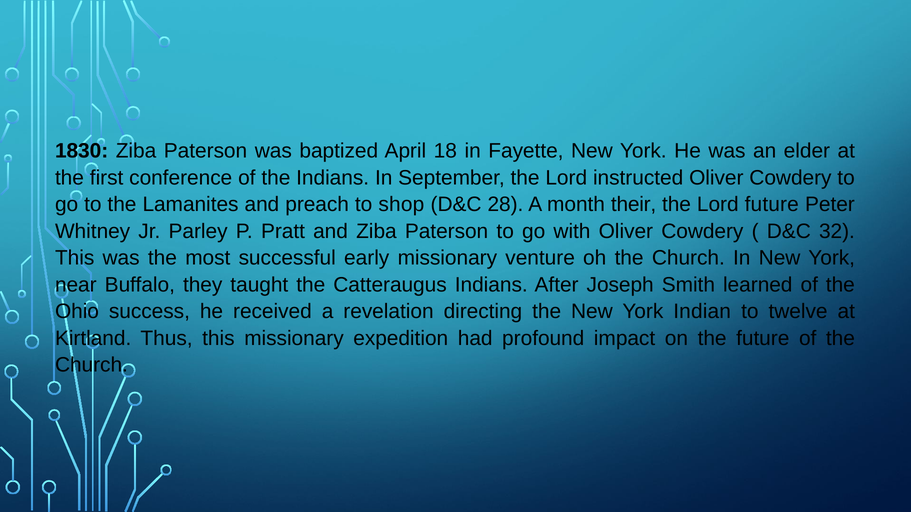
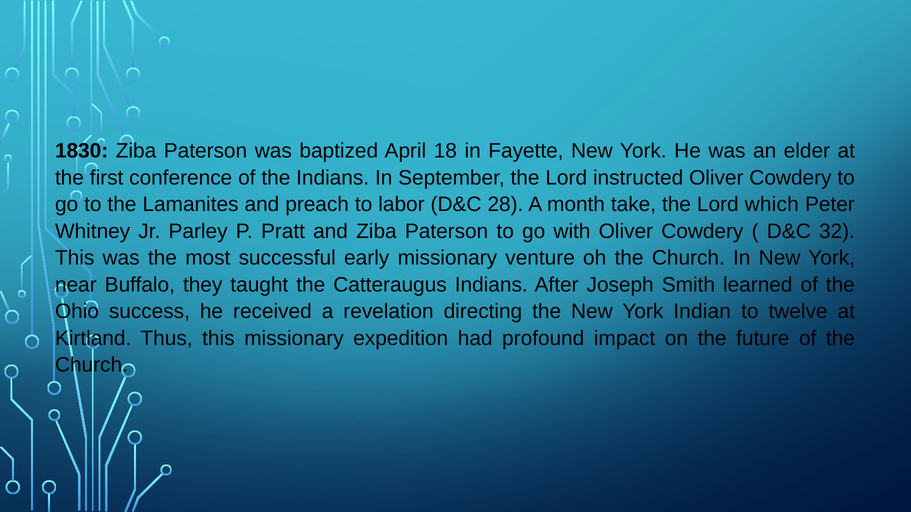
shop: shop -> labor (401, 205)
their: their -> take (633, 205)
Lord future: future -> which (772, 205)
